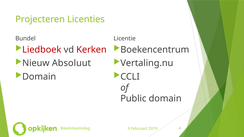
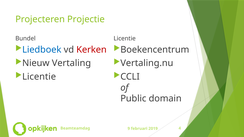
Licenties: Licenties -> Projectie (86, 19)
Liedboek colour: red -> blue (42, 50)
Absoluut: Absoluut -> Vertaling (71, 63)
Domain: Domain -> Licentie (39, 77)
